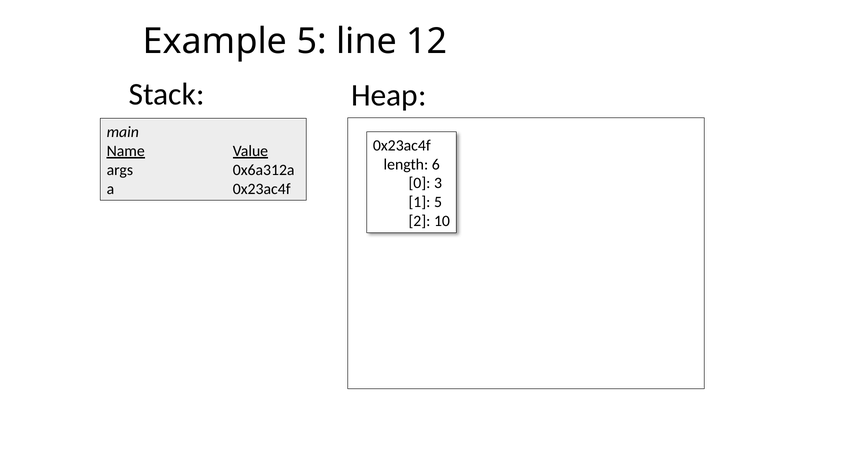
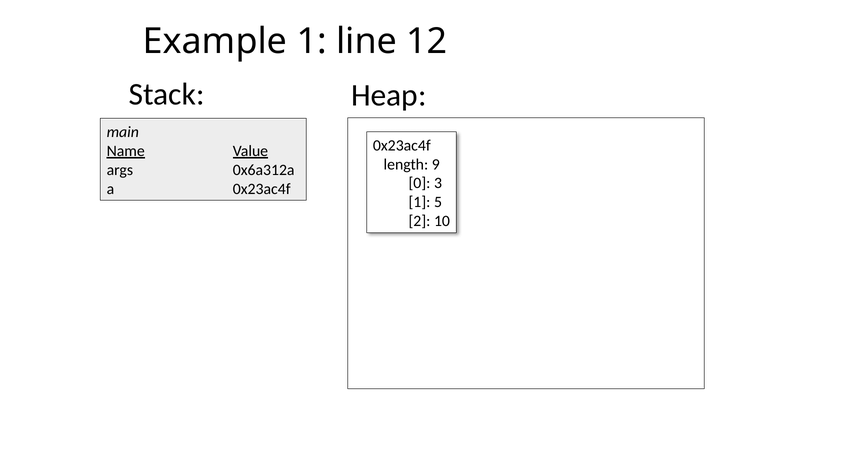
Example 5: 5 -> 1 (312, 41)
6: 6 -> 9 (436, 164)
